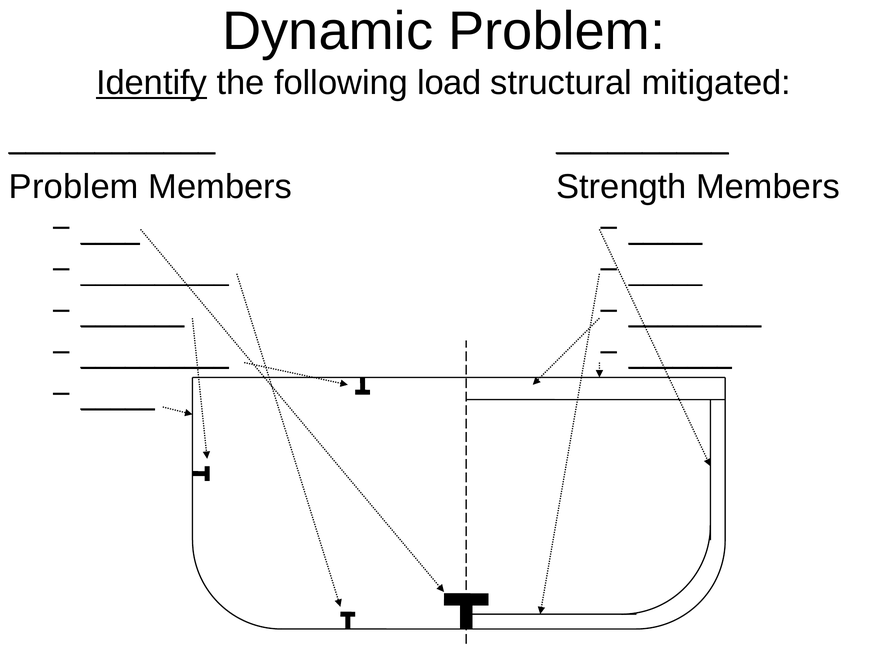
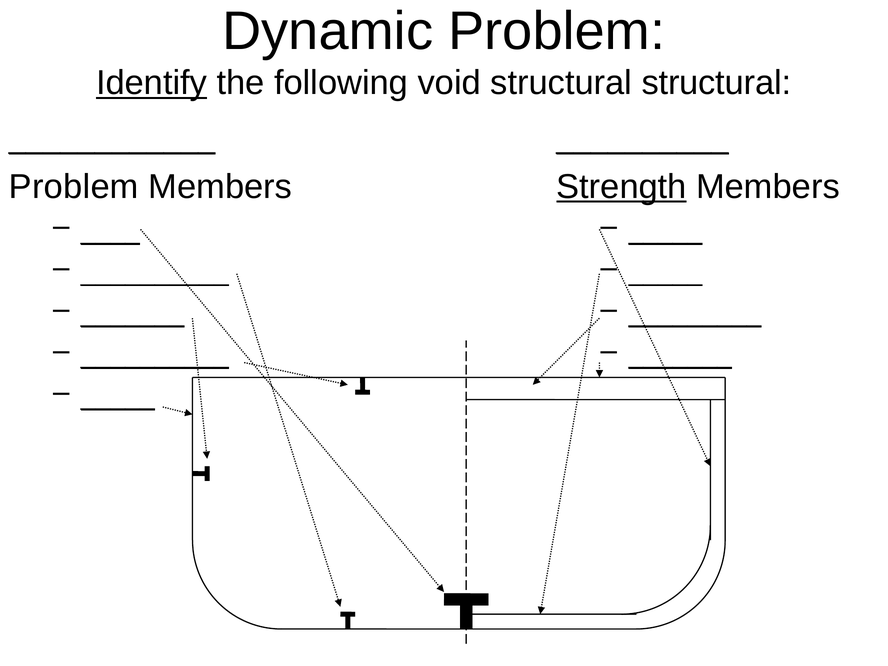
load: load -> void (449, 83)
structural mitigated: mitigated -> structural (716, 83)
Strength underline: none -> present (621, 187)
